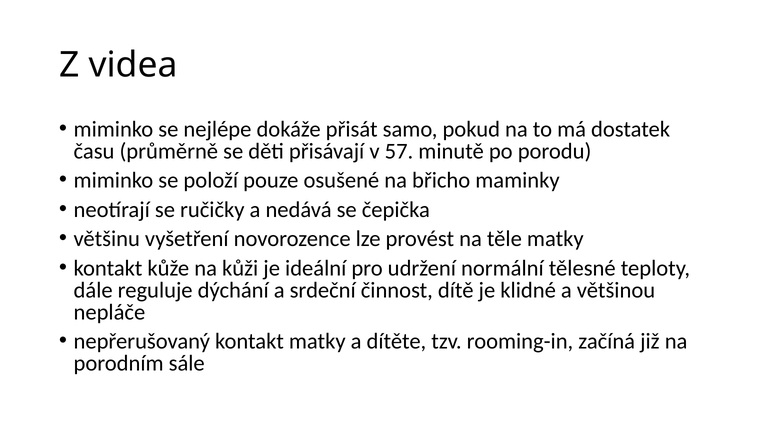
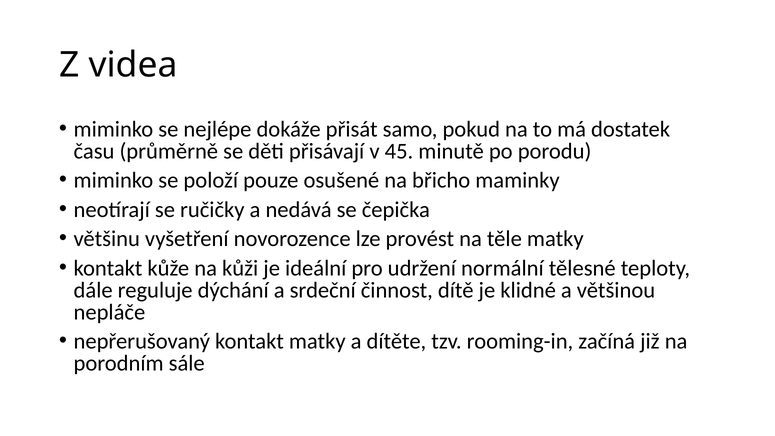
57: 57 -> 45 (399, 151)
